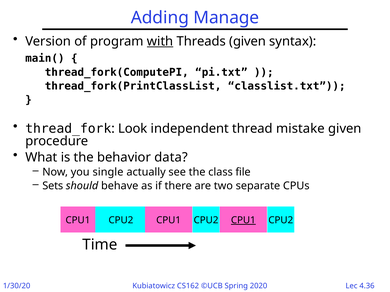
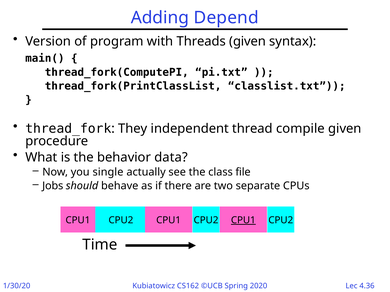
Manage: Manage -> Depend (226, 18)
with underline: present -> none (160, 41)
Look: Look -> They (133, 129)
mistake: mistake -> compile (300, 129)
Sets: Sets -> Jobs (53, 186)
